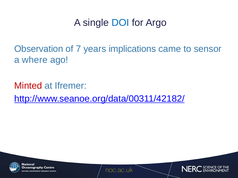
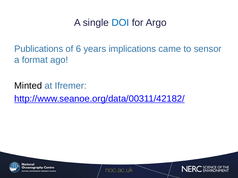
Observation: Observation -> Publications (39, 49)
7: 7 -> 6 (78, 49)
where: where -> format (35, 60)
Minted colour: red -> black (28, 86)
